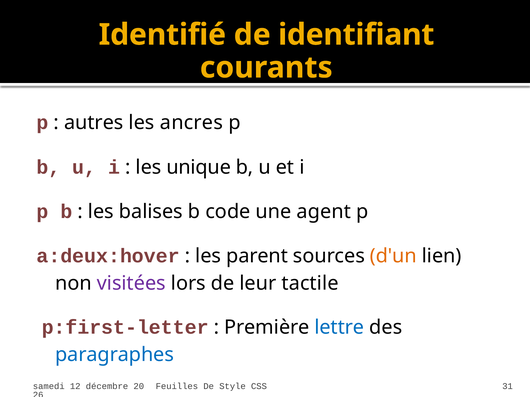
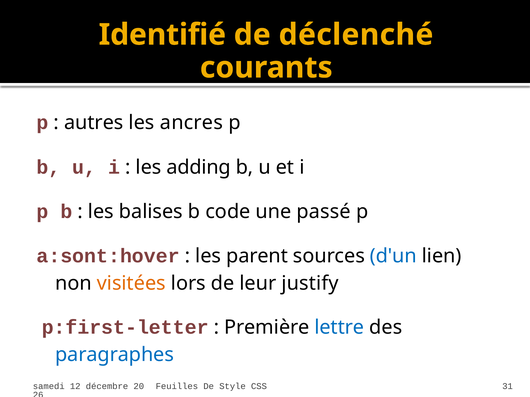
identifiant: identifiant -> déclenché (356, 35)
unique: unique -> adding (199, 167)
agent: agent -> passé (324, 212)
a:deux:hover: a:deux:hover -> a:sont:hover (108, 256)
d'un colour: orange -> blue (393, 256)
visitées colour: purple -> orange (131, 283)
tactile: tactile -> justify (310, 283)
